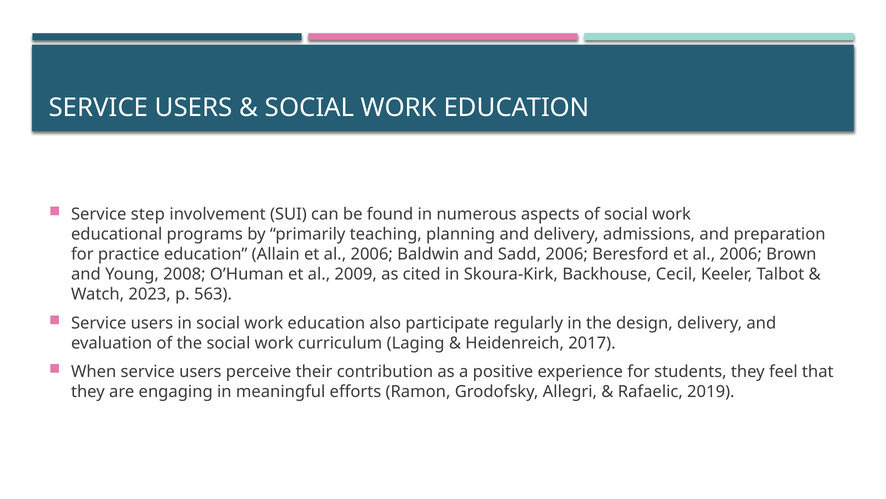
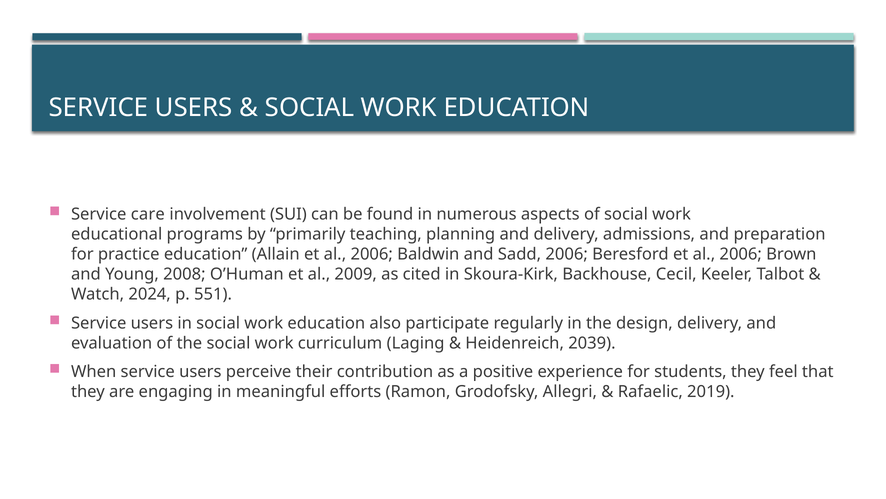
step: step -> care (148, 214)
2023: 2023 -> 2024 (150, 294)
563: 563 -> 551 (213, 294)
2017: 2017 -> 2039 (592, 343)
